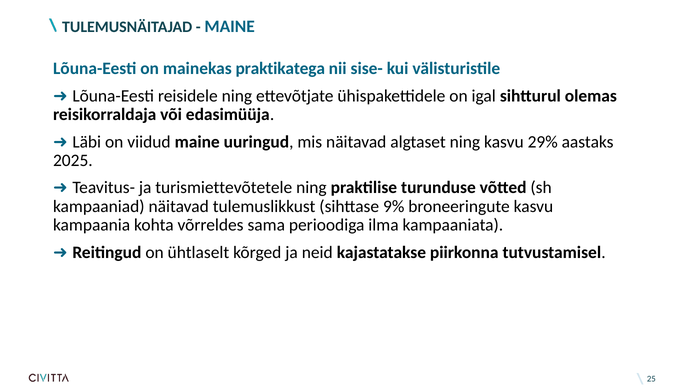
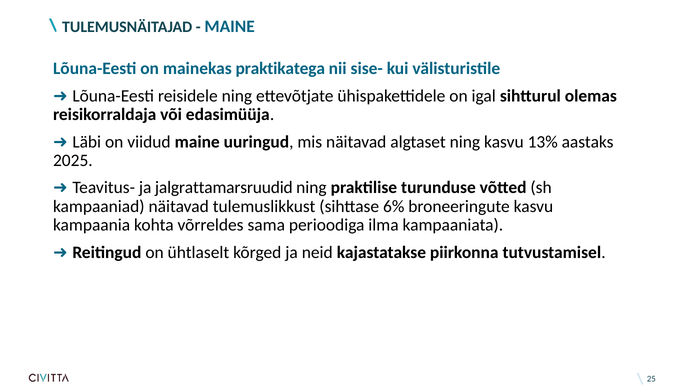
29%: 29% -> 13% (543, 142)
turismiettevõtetele: turismiettevõtetele -> jalgrattamarsruudid (224, 188)
9%: 9% -> 6% (394, 206)
